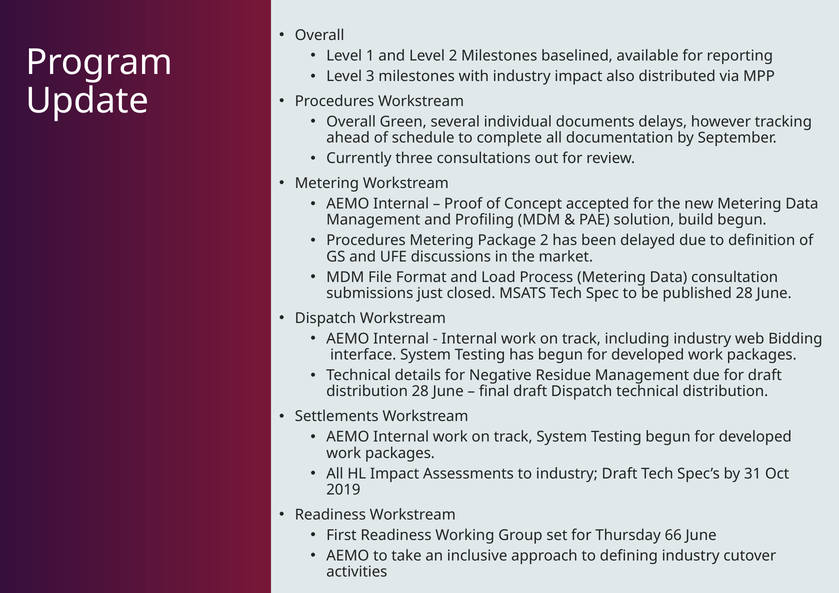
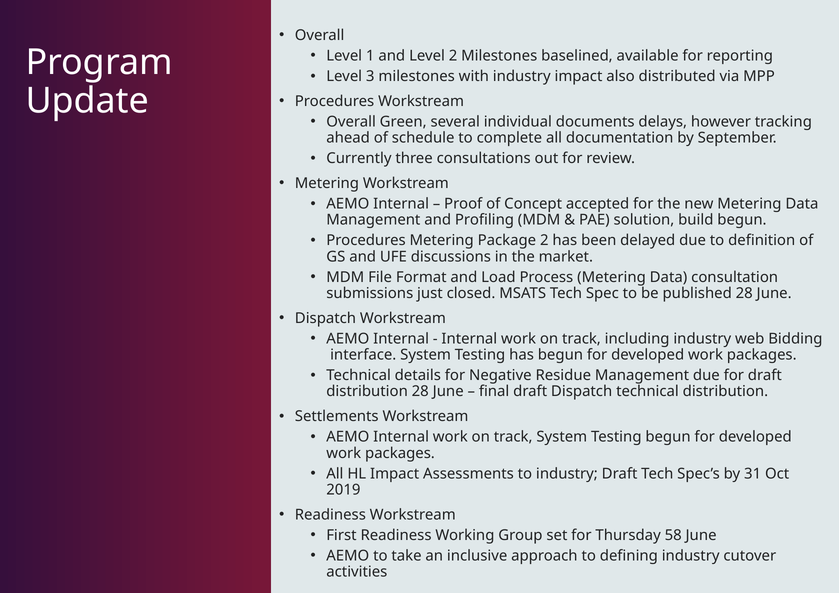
66: 66 -> 58 (673, 535)
